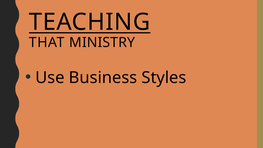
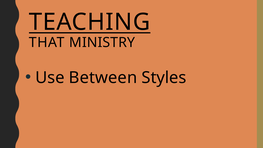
Business: Business -> Between (103, 78)
